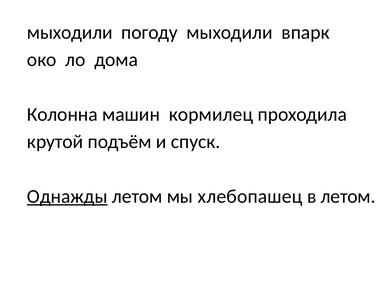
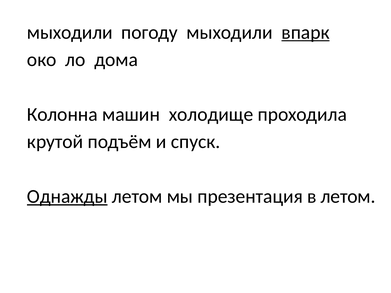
впарк underline: none -> present (306, 32)
кормилец: кормилец -> холодище (211, 114)
хлебопашец: хлебопашец -> презентация (250, 197)
